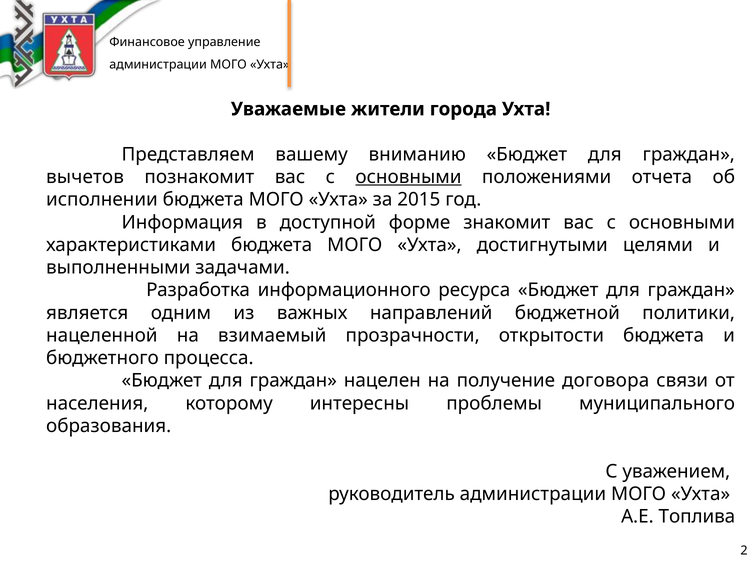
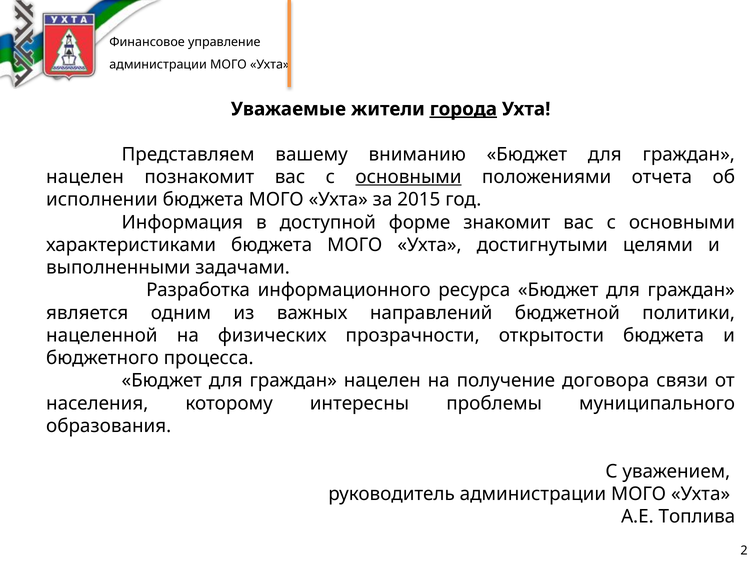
города underline: none -> present (463, 109)
вычетов: вычетов -> нацелен (85, 177)
взимаемый: взимаемый -> физических (272, 336)
